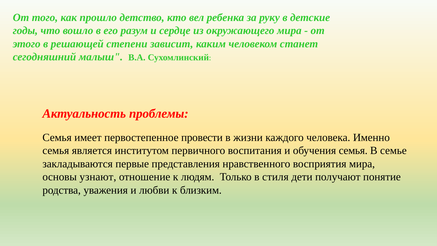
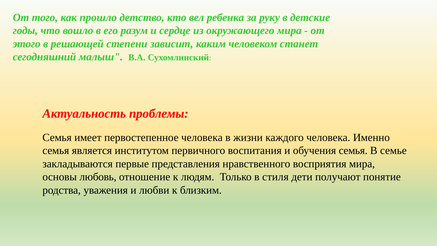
первостепенное провести: провести -> человека (202, 137)
узнают: узнают -> любовь (98, 177)
